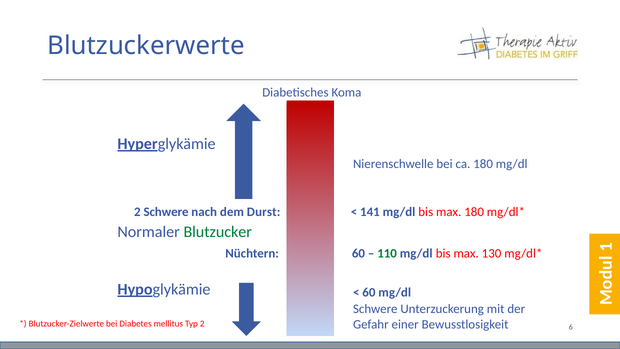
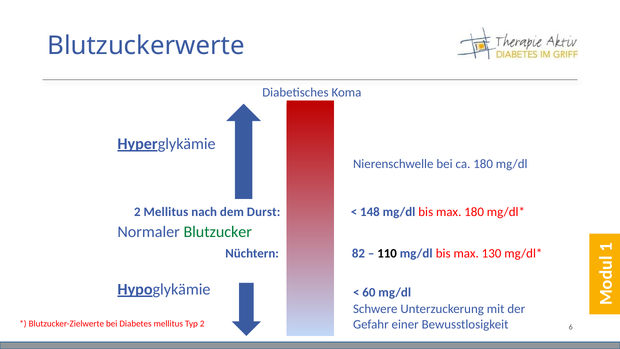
2 Schwere: Schwere -> Mellitus (166, 212)
141: 141 -> 148 (370, 212)
Nüchtern 60: 60 -> 82 (358, 253)
110 colour: green -> black (387, 253)
